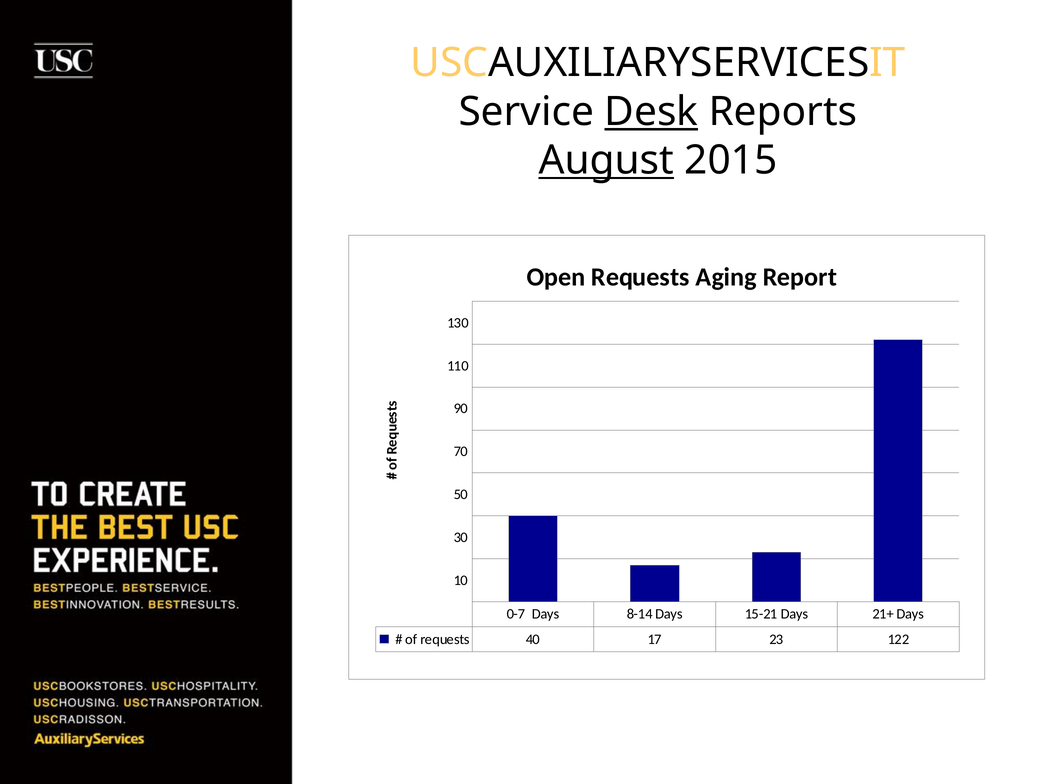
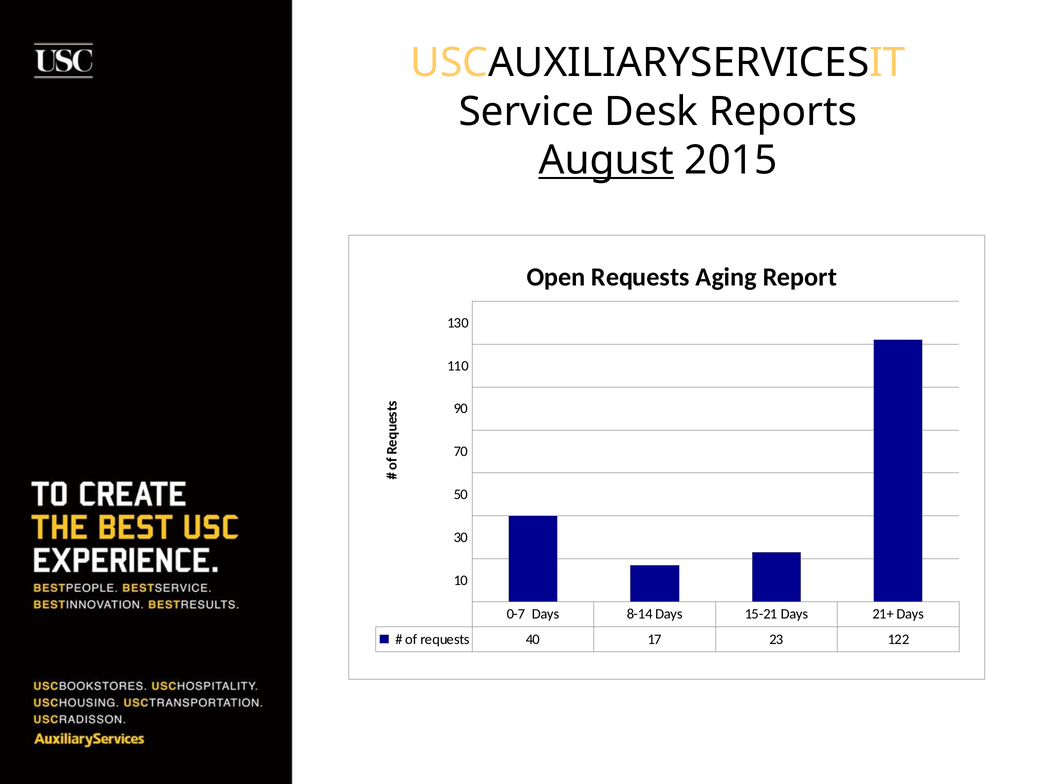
Desk underline: present -> none (651, 112)
